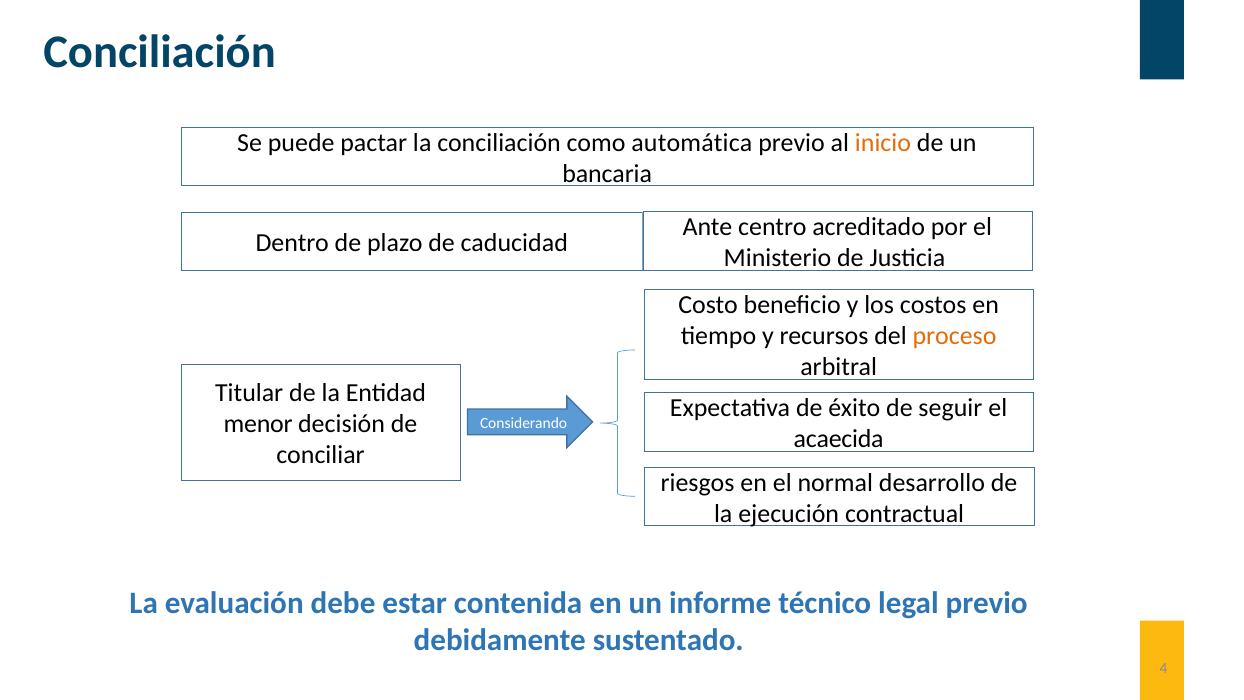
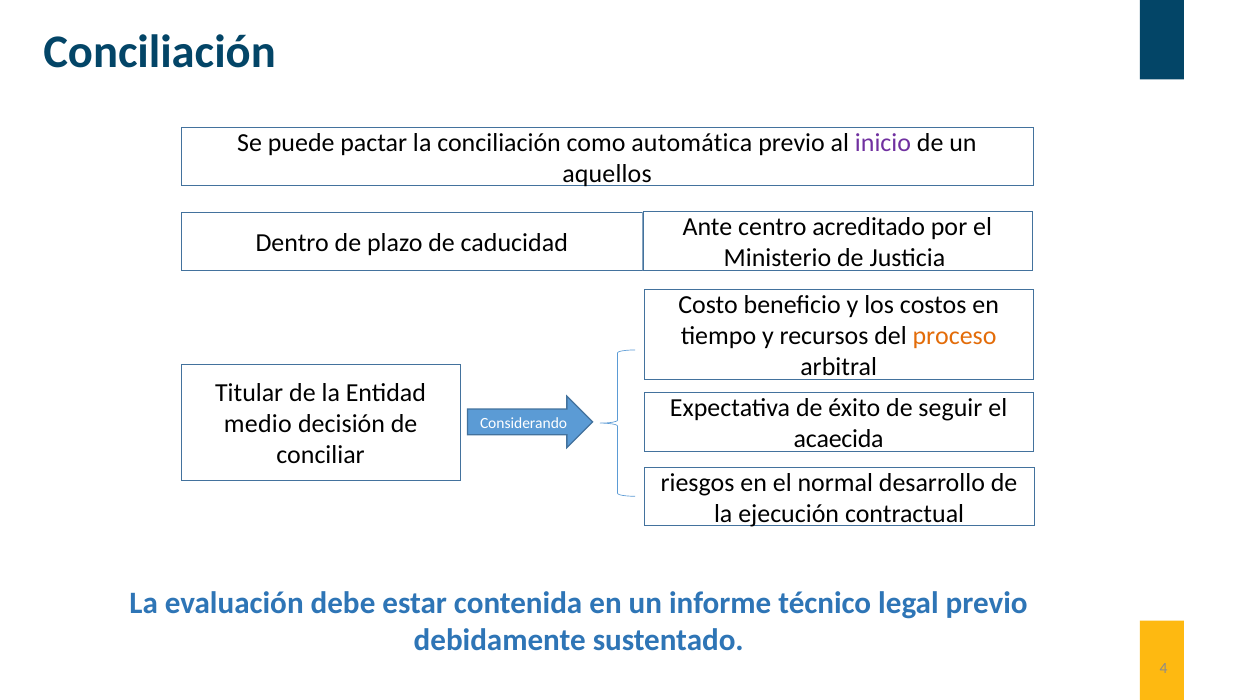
inicio colour: orange -> purple (883, 143)
bancaria: bancaria -> aquellos (607, 174)
menor: menor -> medio (258, 424)
